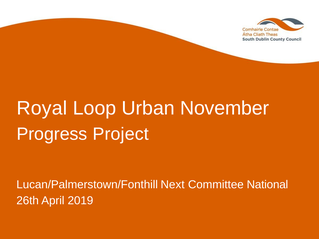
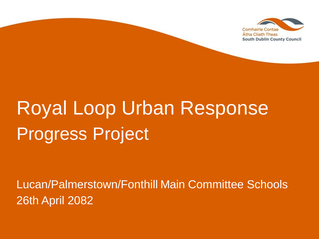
November: November -> Response (224, 108)
Next: Next -> Main (173, 185)
National: National -> Schools (267, 185)
2019: 2019 -> 2082 (80, 201)
